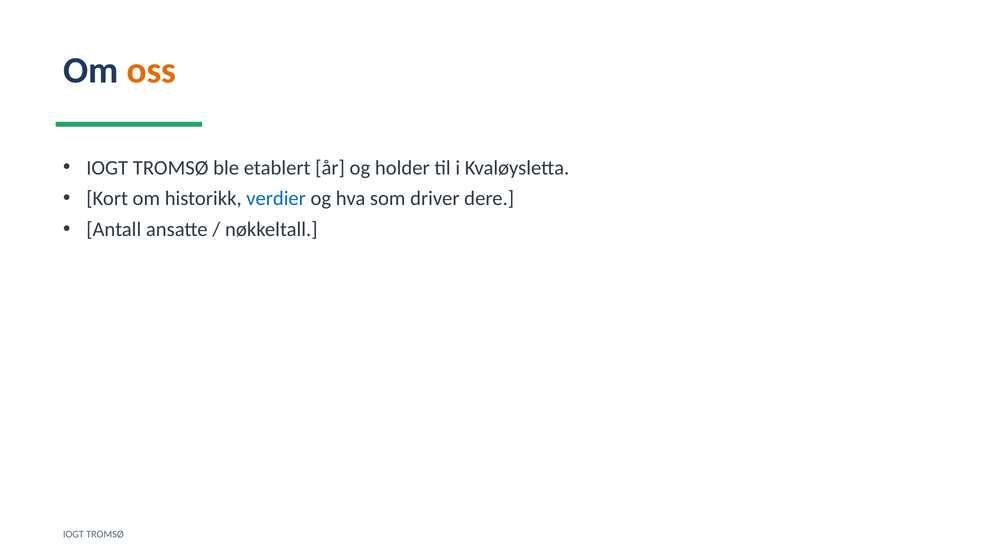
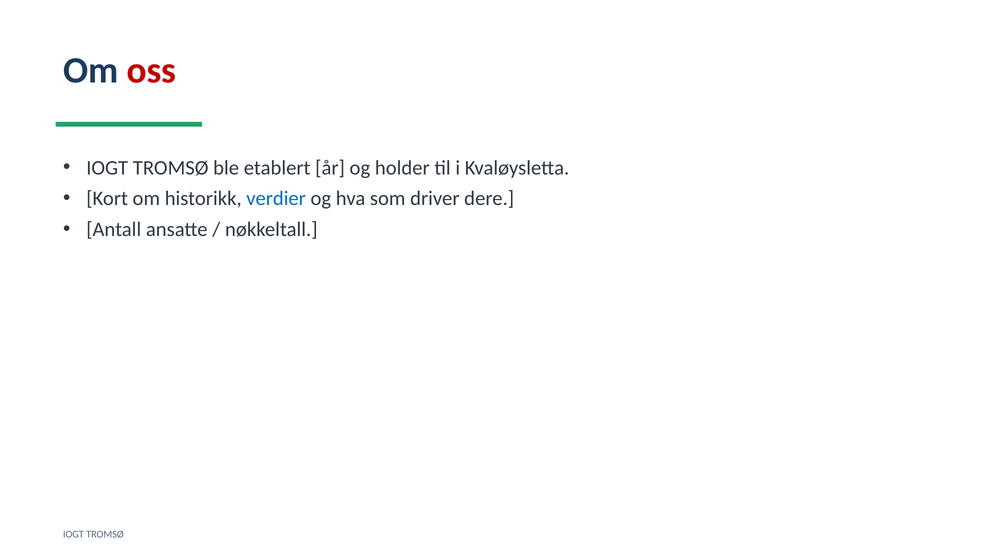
oss colour: orange -> red (151, 71)
